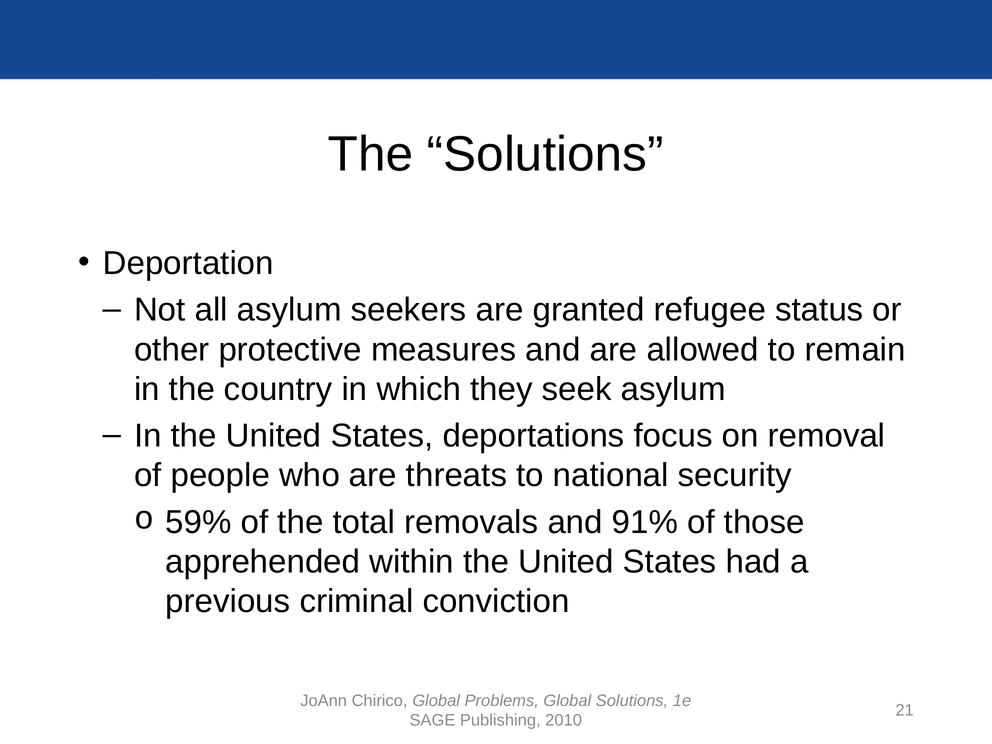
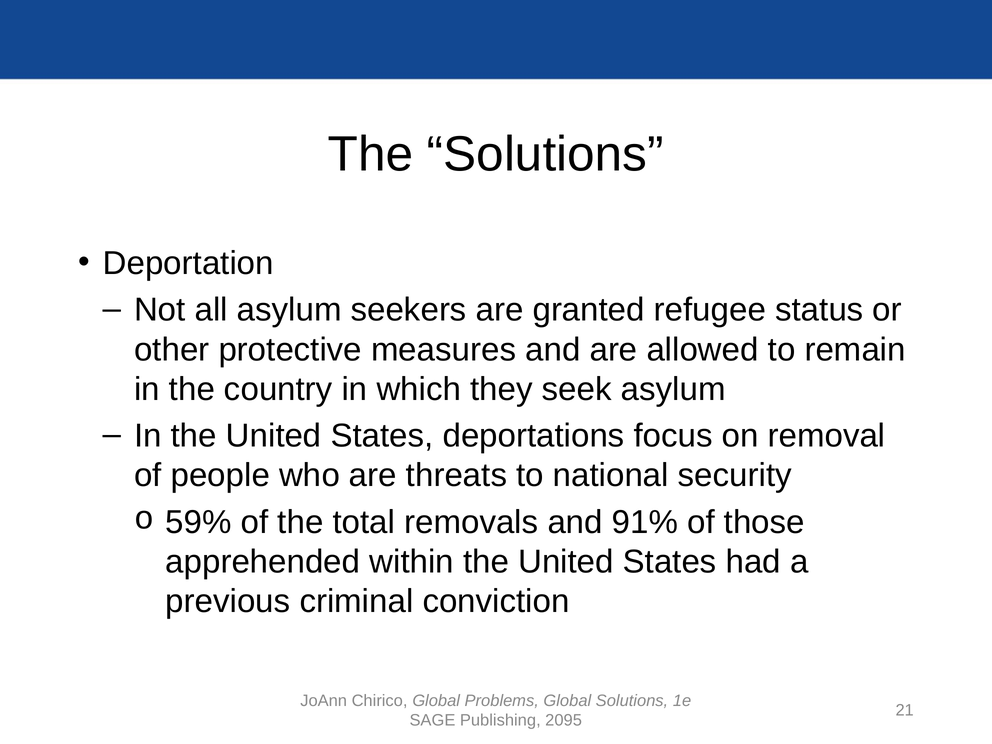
2010: 2010 -> 2095 (564, 720)
